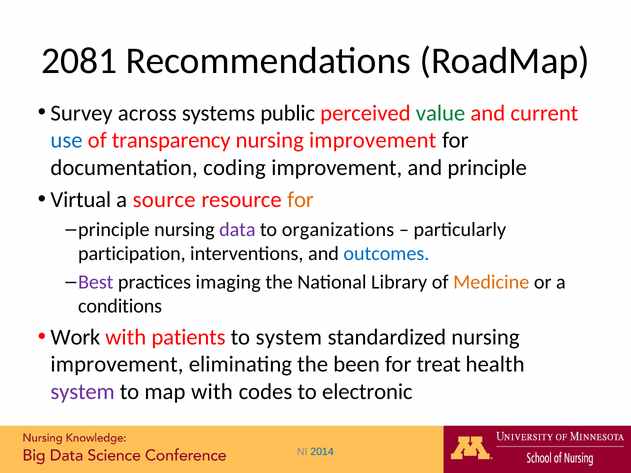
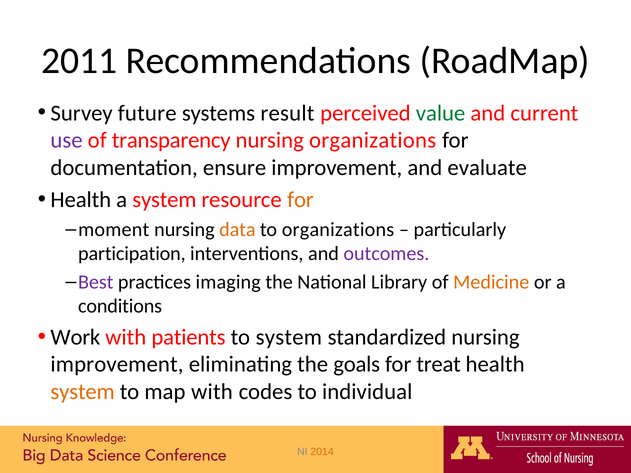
2081: 2081 -> 2011 (79, 61)
across: across -> future (147, 113)
public: public -> result (287, 113)
use colour: blue -> purple (67, 140)
improvement: improvement -> organizations (373, 140)
coding: coding -> ensure (235, 168)
and principle: principle -> evaluate (487, 168)
Virtual: Virtual -> Health (81, 200)
a source: source -> system (164, 200)
principle: principle -> moment (114, 230)
data colour: purple -> orange (237, 230)
outcomes colour: blue -> purple (386, 254)
been: been -> goals (357, 365)
system colour: purple -> orange (83, 392)
electronic: electronic -> individual (367, 392)
2014 colour: blue -> orange (322, 452)
